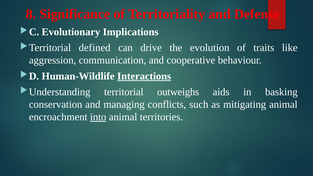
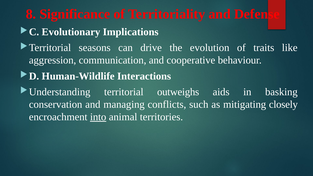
defined: defined -> seasons (95, 48)
Interactions underline: present -> none (144, 76)
mitigating animal: animal -> closely (283, 104)
